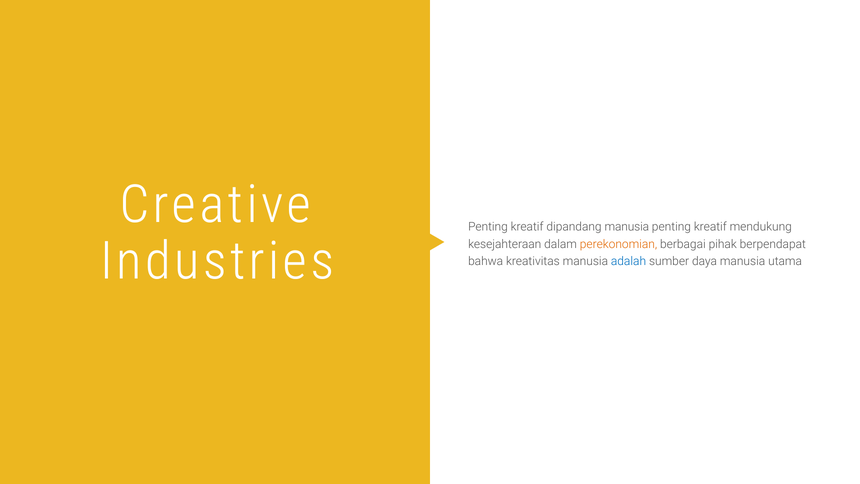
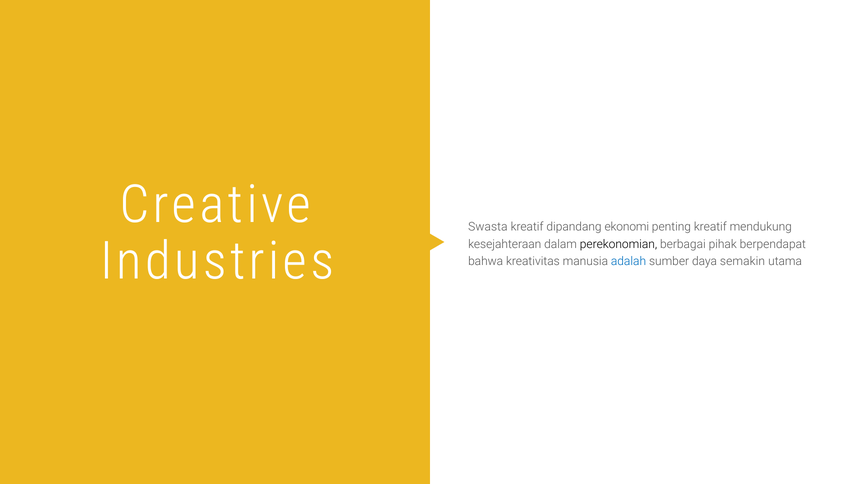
Penting: Penting -> Swasta (488, 227)
dipandang manusia: manusia -> ekonomi (627, 227)
perekonomian colour: orange -> black (619, 244)
daya manusia: manusia -> semakin (743, 261)
